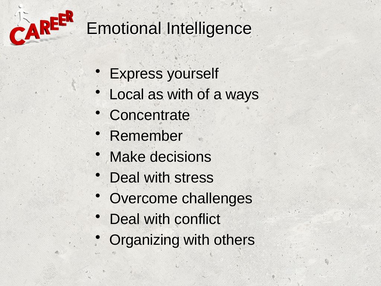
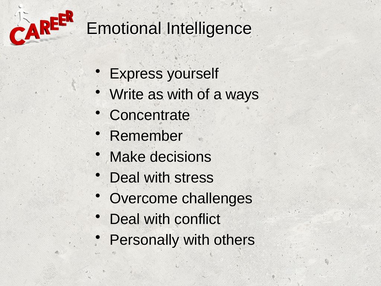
Local: Local -> Write (127, 94)
Organizing: Organizing -> Personally (144, 240)
